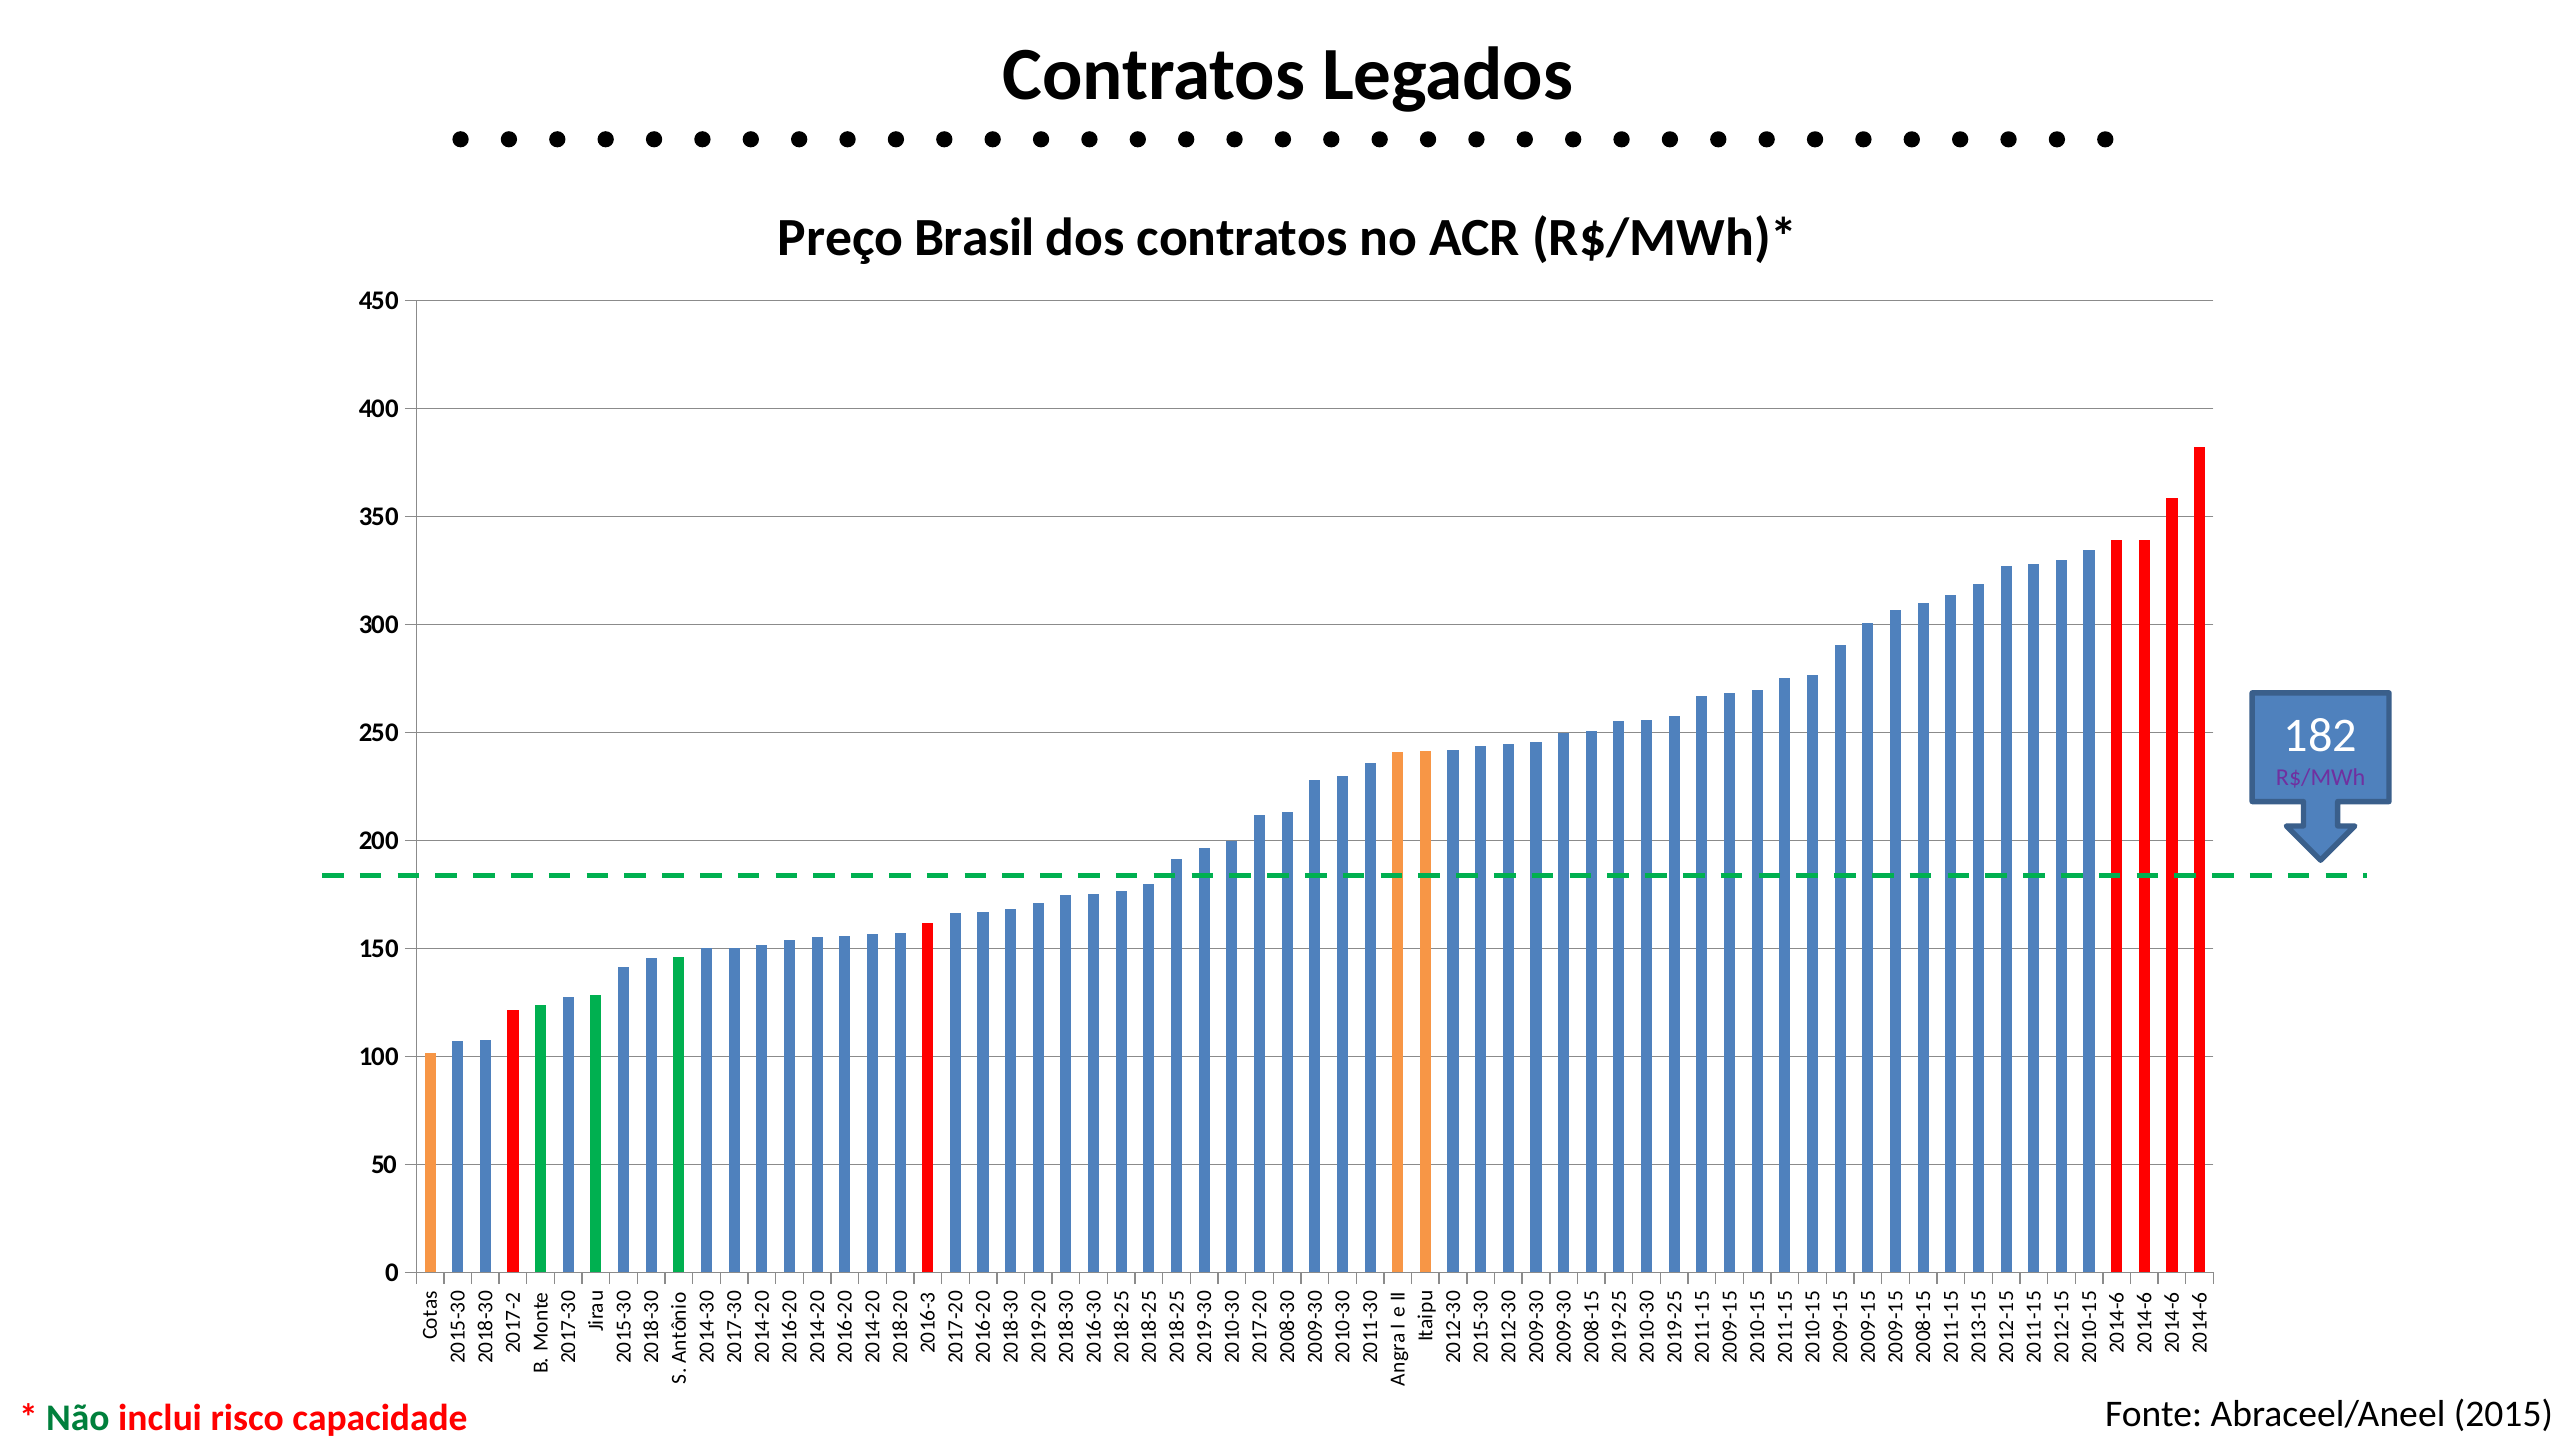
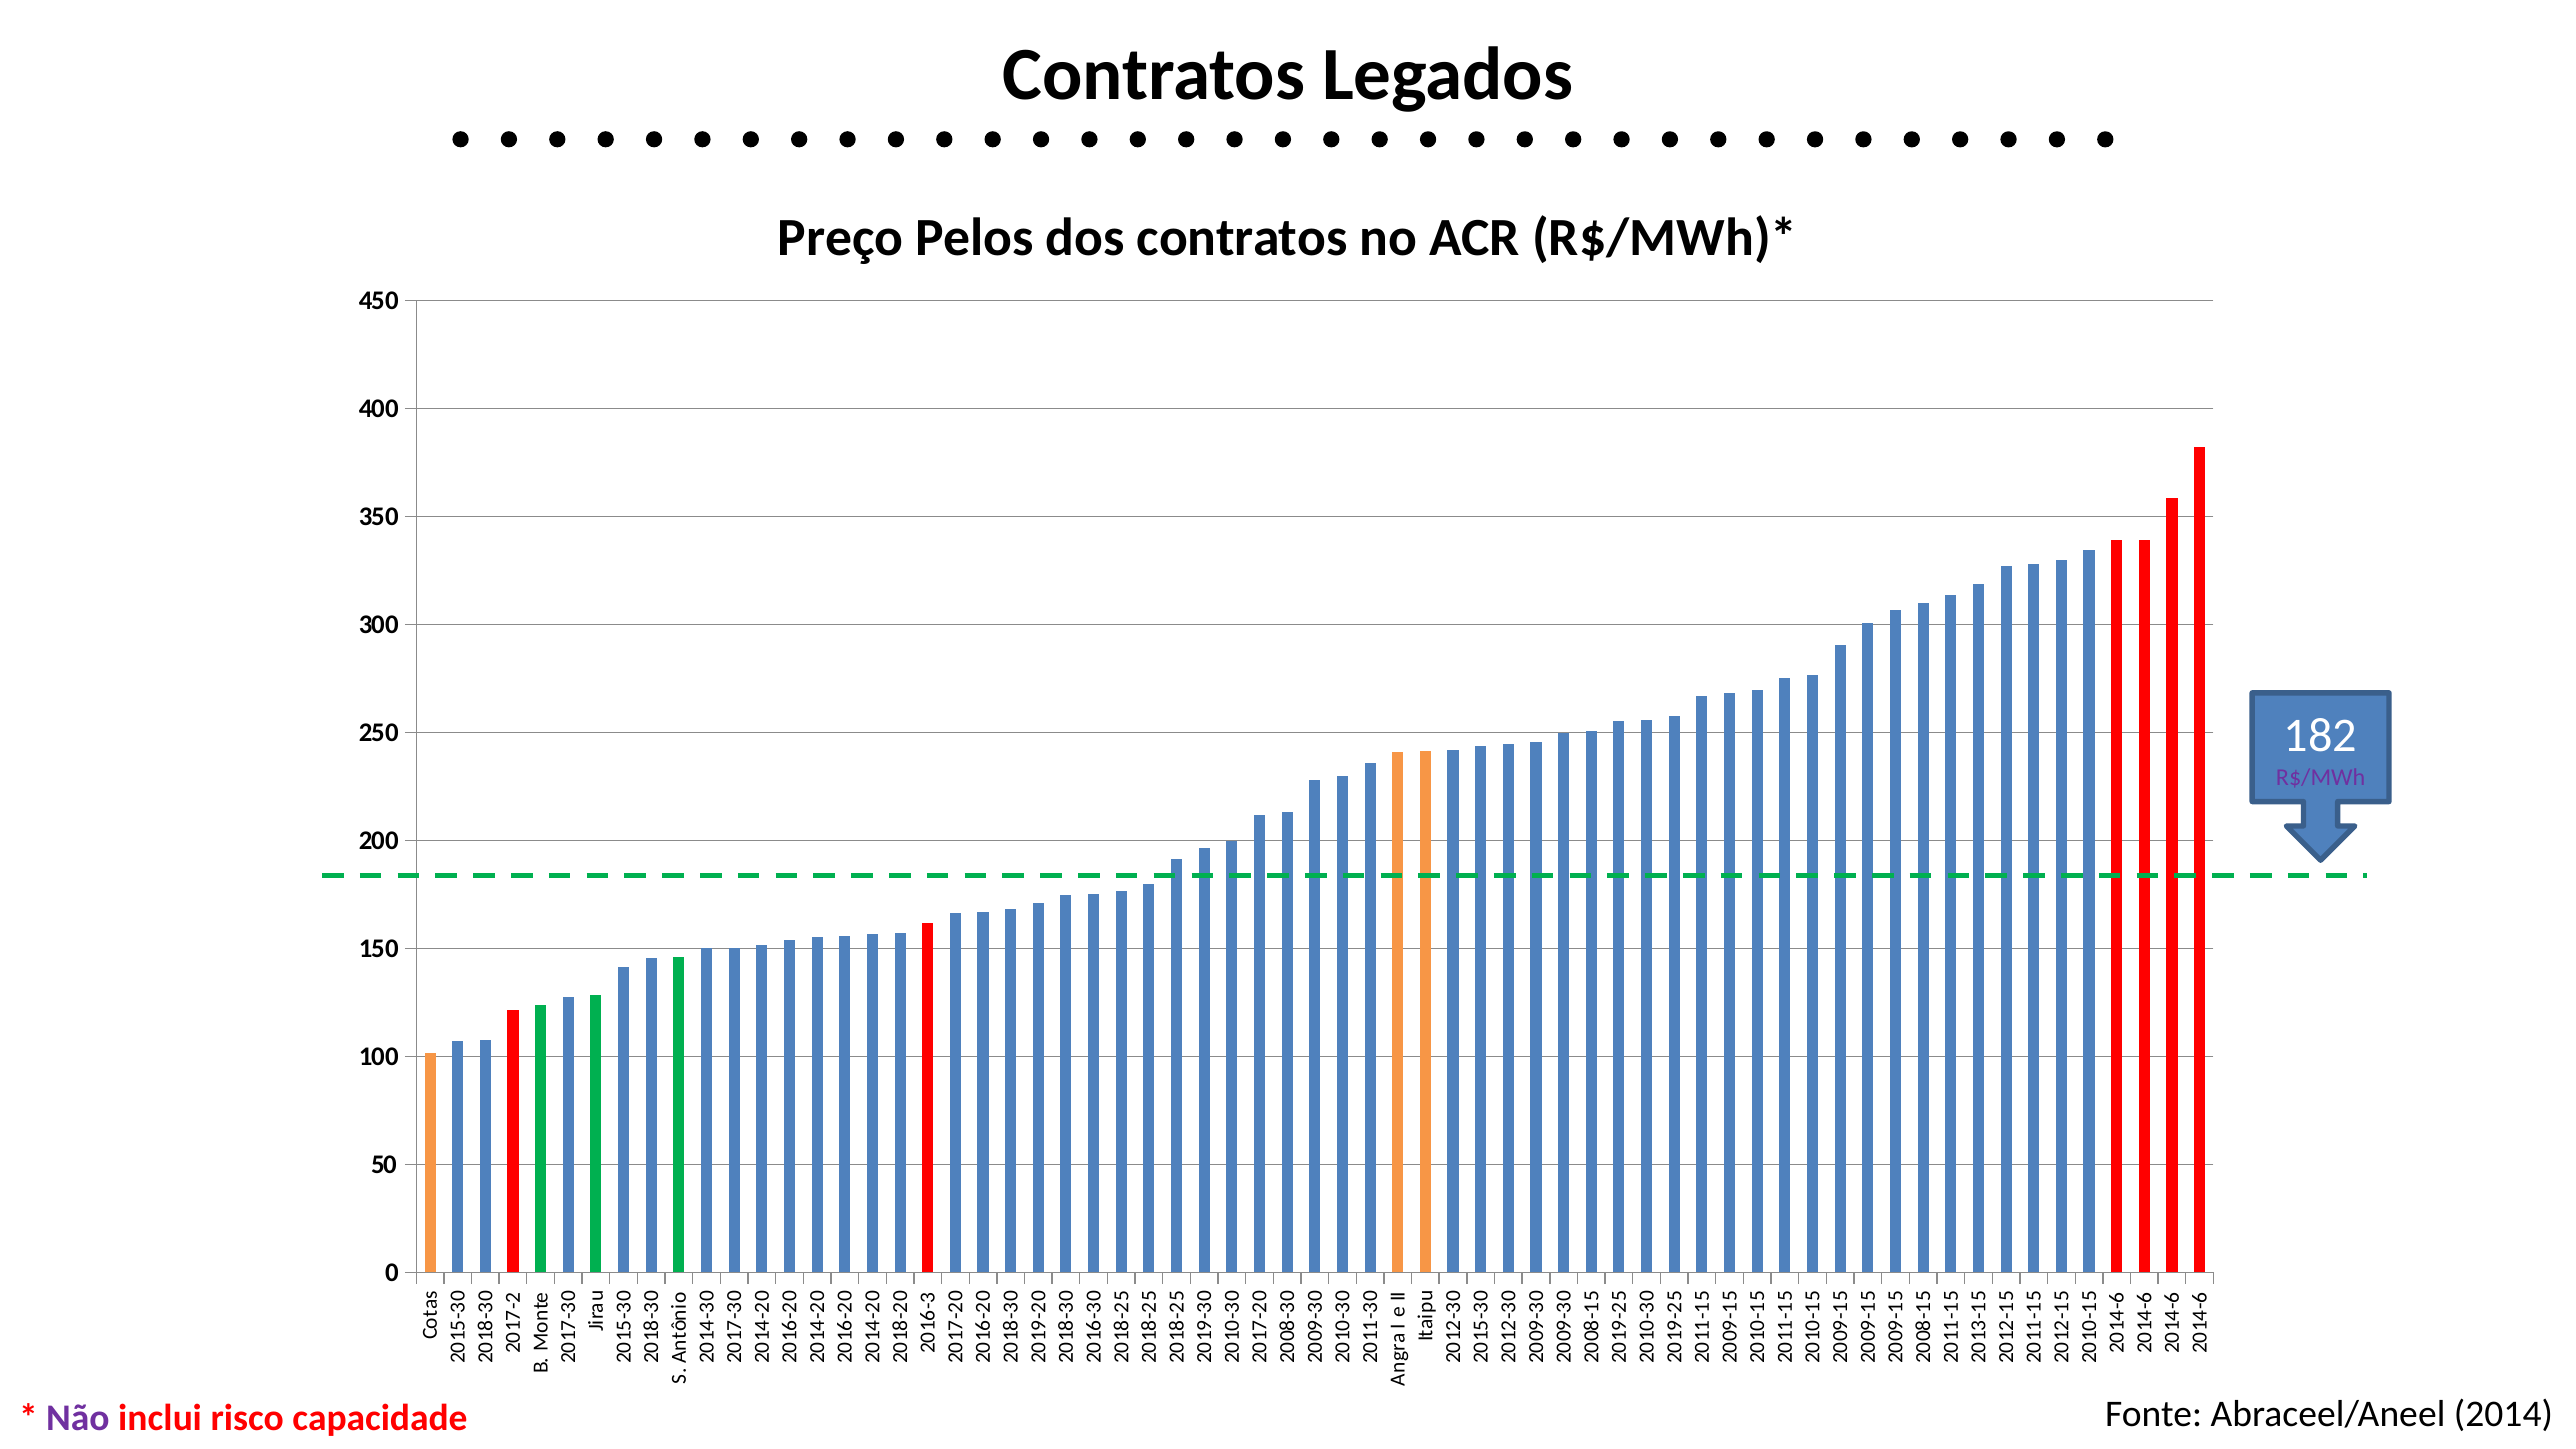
Brasil: Brasil -> Pelos (975, 237)
2015: 2015 -> 2014 (2503, 1414)
Não colour: green -> purple (78, 1418)
